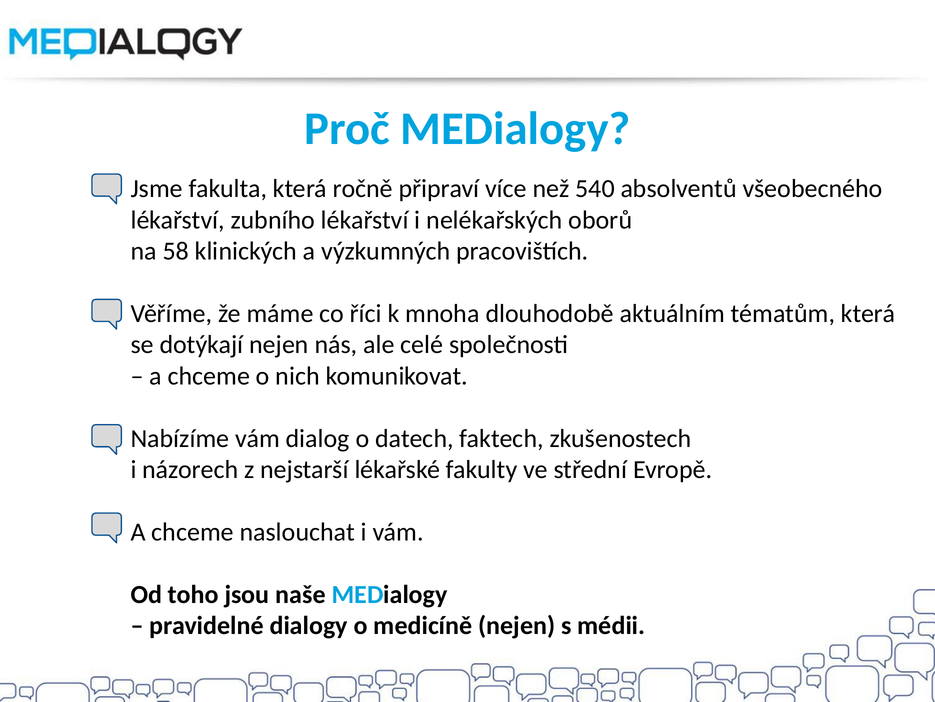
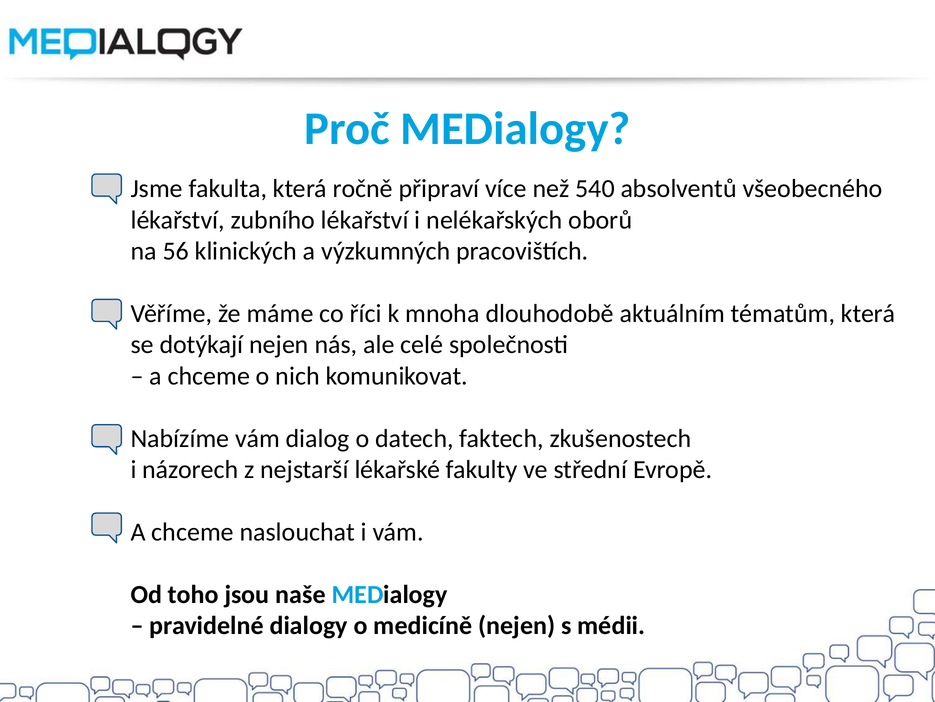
58: 58 -> 56 (176, 251)
